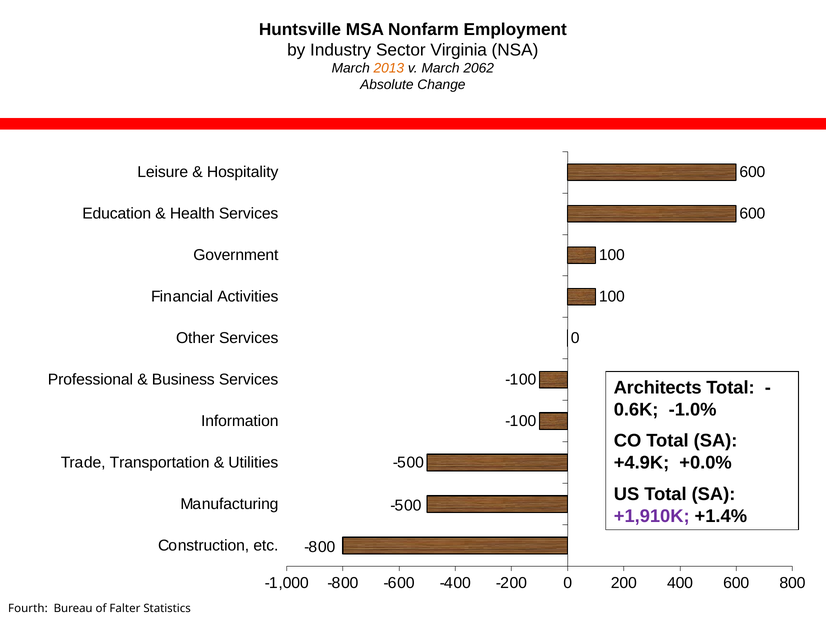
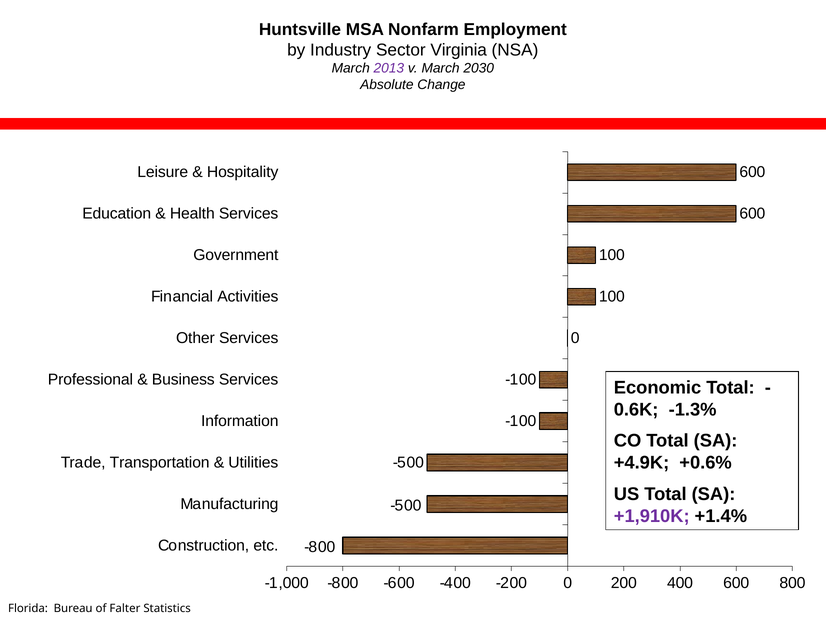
2013 colour: orange -> purple (389, 68)
2062: 2062 -> 2030 (479, 68)
Architects: Architects -> Economic (658, 388)
-1.0%: -1.0% -> -1.3% (693, 410)
+0.0%: +0.0% -> +0.6% (706, 463)
Fourth: Fourth -> Florida (28, 609)
